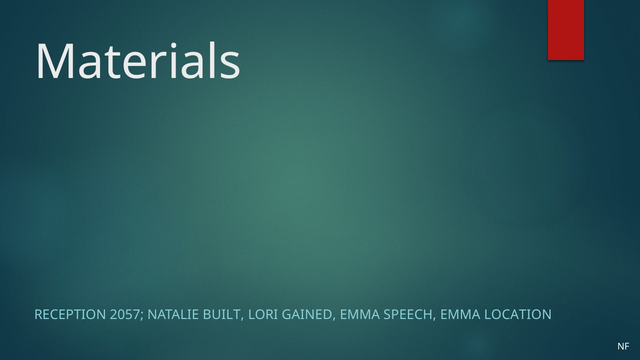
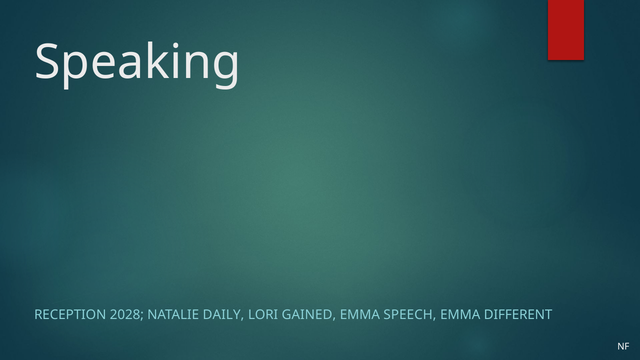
Materials: Materials -> Speaking (138, 63)
2057: 2057 -> 2028 (127, 315)
BUILT: BUILT -> DAILY (224, 315)
LOCATION: LOCATION -> DIFFERENT (518, 315)
